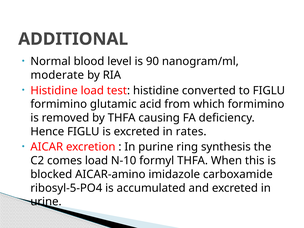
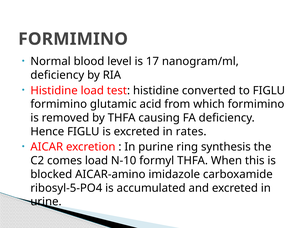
ADDITIONAL: ADDITIONAL -> FORMIMINO (73, 39)
90: 90 -> 17 (152, 61)
moderate: moderate -> deficiency (57, 75)
